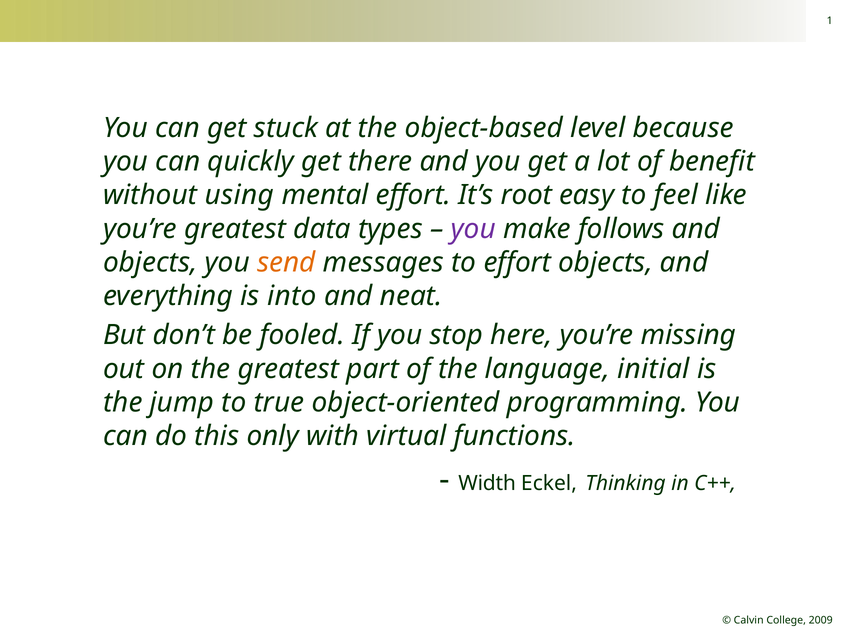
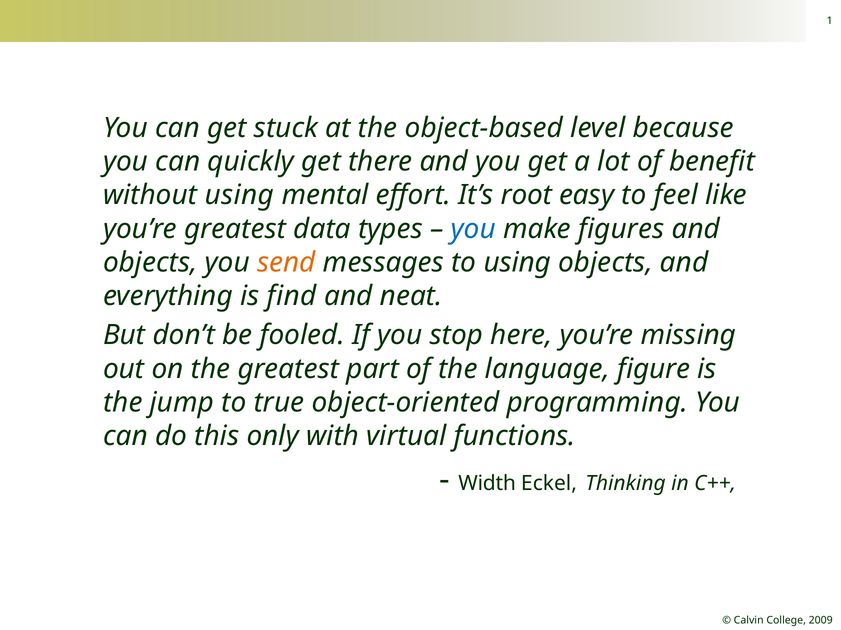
you colour: purple -> blue (473, 229)
follows: follows -> figures (621, 229)
to effort: effort -> using (517, 263)
into: into -> find (292, 296)
initial: initial -> figure (654, 369)
